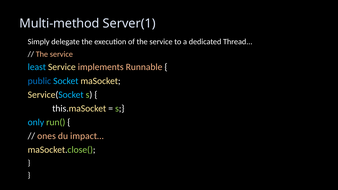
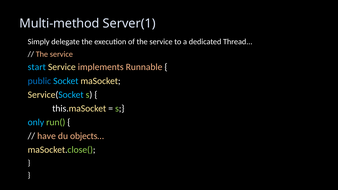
least: least -> start (37, 67)
ones: ones -> have (47, 136)
impact…: impact… -> objects… (87, 136)
